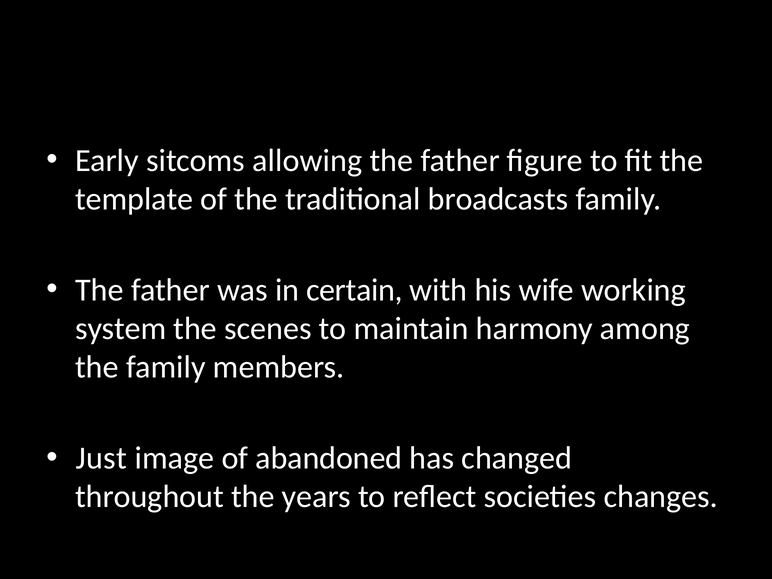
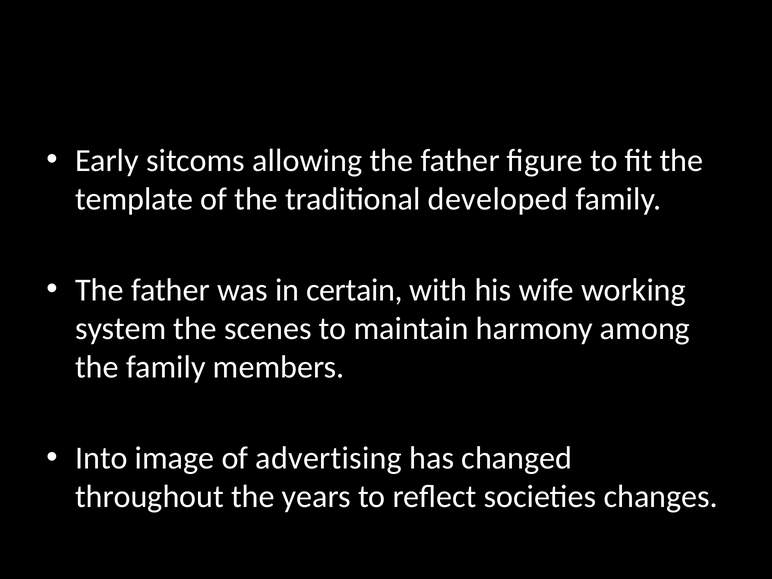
broadcasts: broadcasts -> developed (498, 199)
Just: Just -> Into (102, 458)
abandoned: abandoned -> advertising (329, 458)
